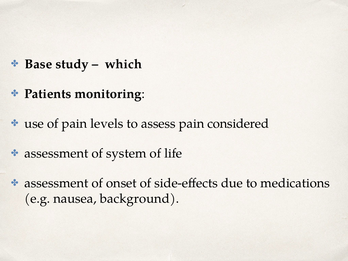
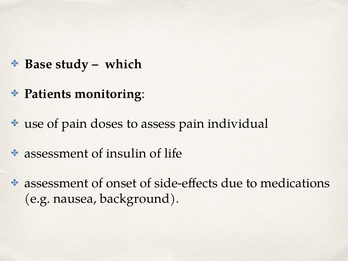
levels: levels -> doses (107, 124)
considered: considered -> individual (238, 124)
system: system -> insulin (126, 153)
